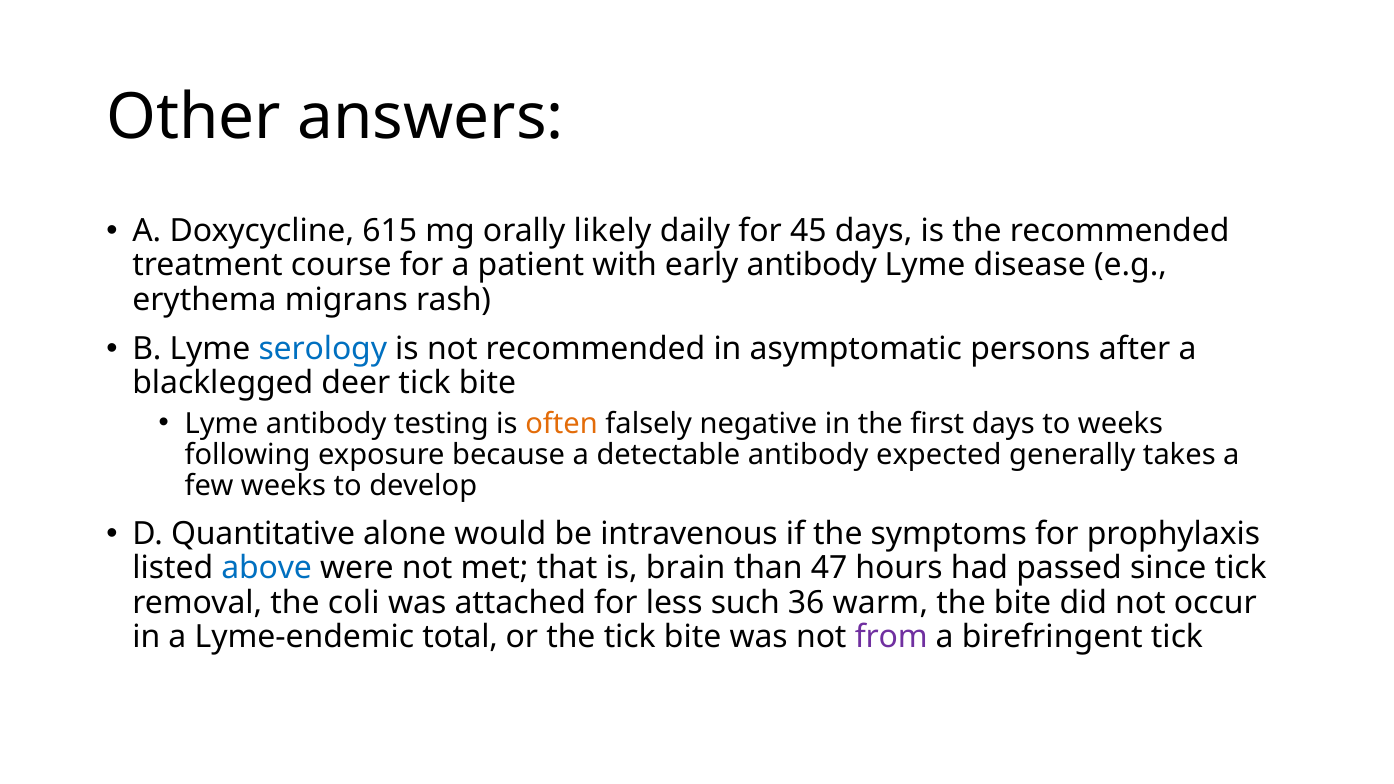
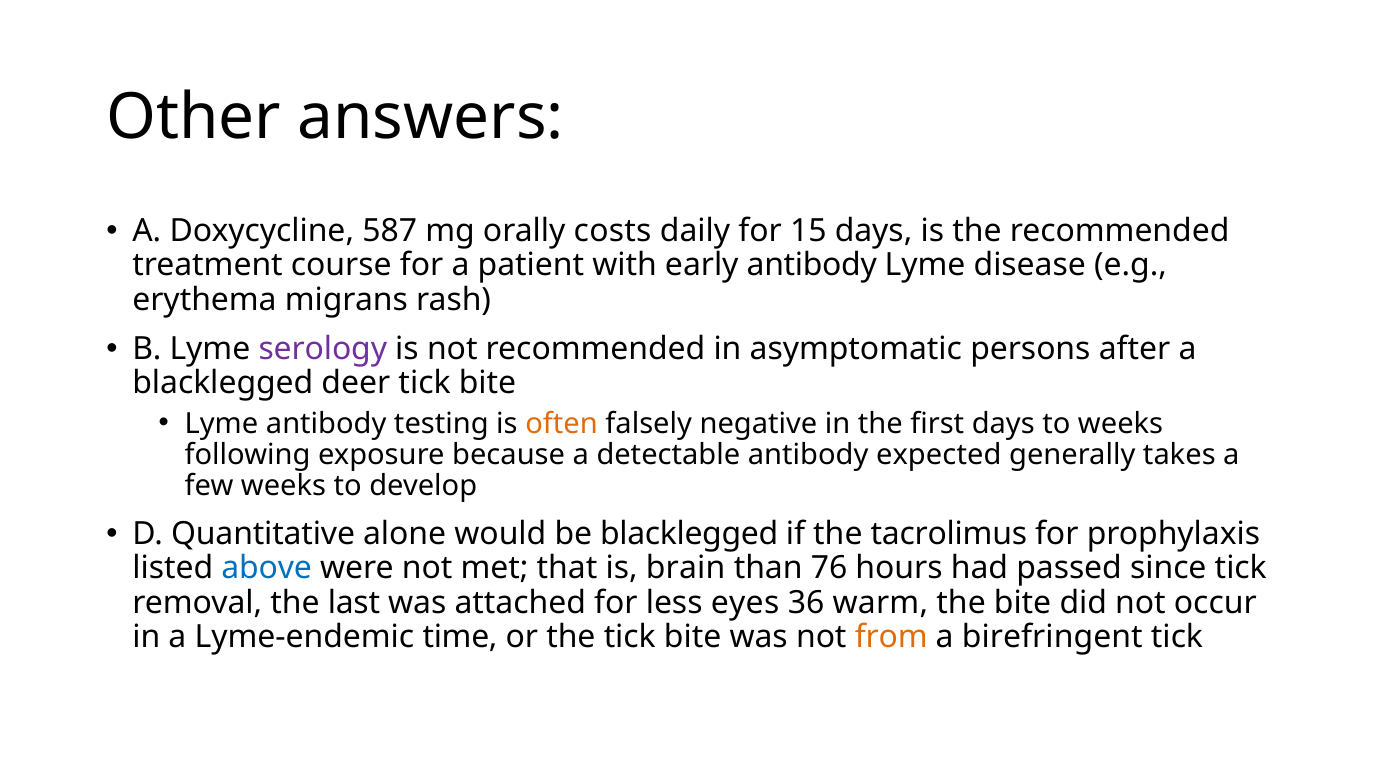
615: 615 -> 587 (390, 231)
likely: likely -> costs (613, 231)
45: 45 -> 15 (808, 231)
serology colour: blue -> purple (323, 349)
be intravenous: intravenous -> blacklegged (689, 534)
symptoms: symptoms -> tacrolimus (949, 534)
47: 47 -> 76 (829, 568)
coli: coli -> last (354, 603)
such: such -> eyes (745, 603)
total: total -> time (460, 637)
from colour: purple -> orange (891, 637)
